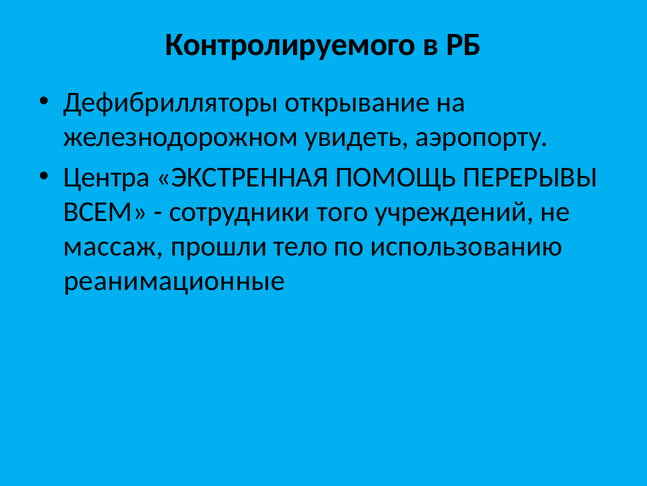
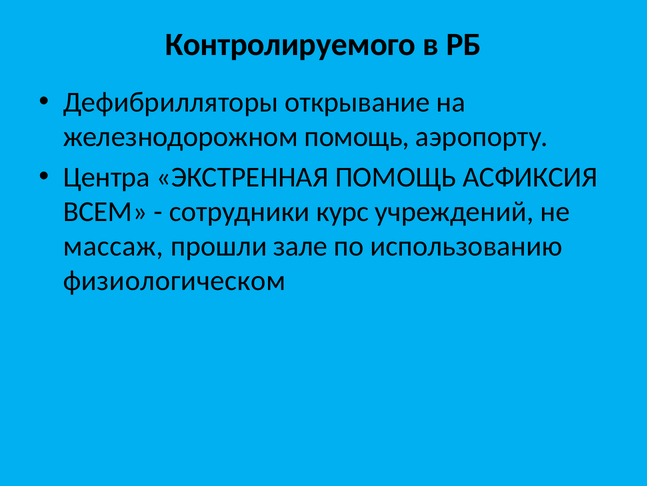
железнодорожном увидеть: увидеть -> помощь (357, 137)
ПЕРЕРЫВЫ: ПЕРЕРЫВЫ -> АСФИКСИЯ (530, 177)
того: того -> курс (343, 211)
тело: тело -> зале (300, 246)
реанимационные: реанимационные -> физиологическом (174, 280)
